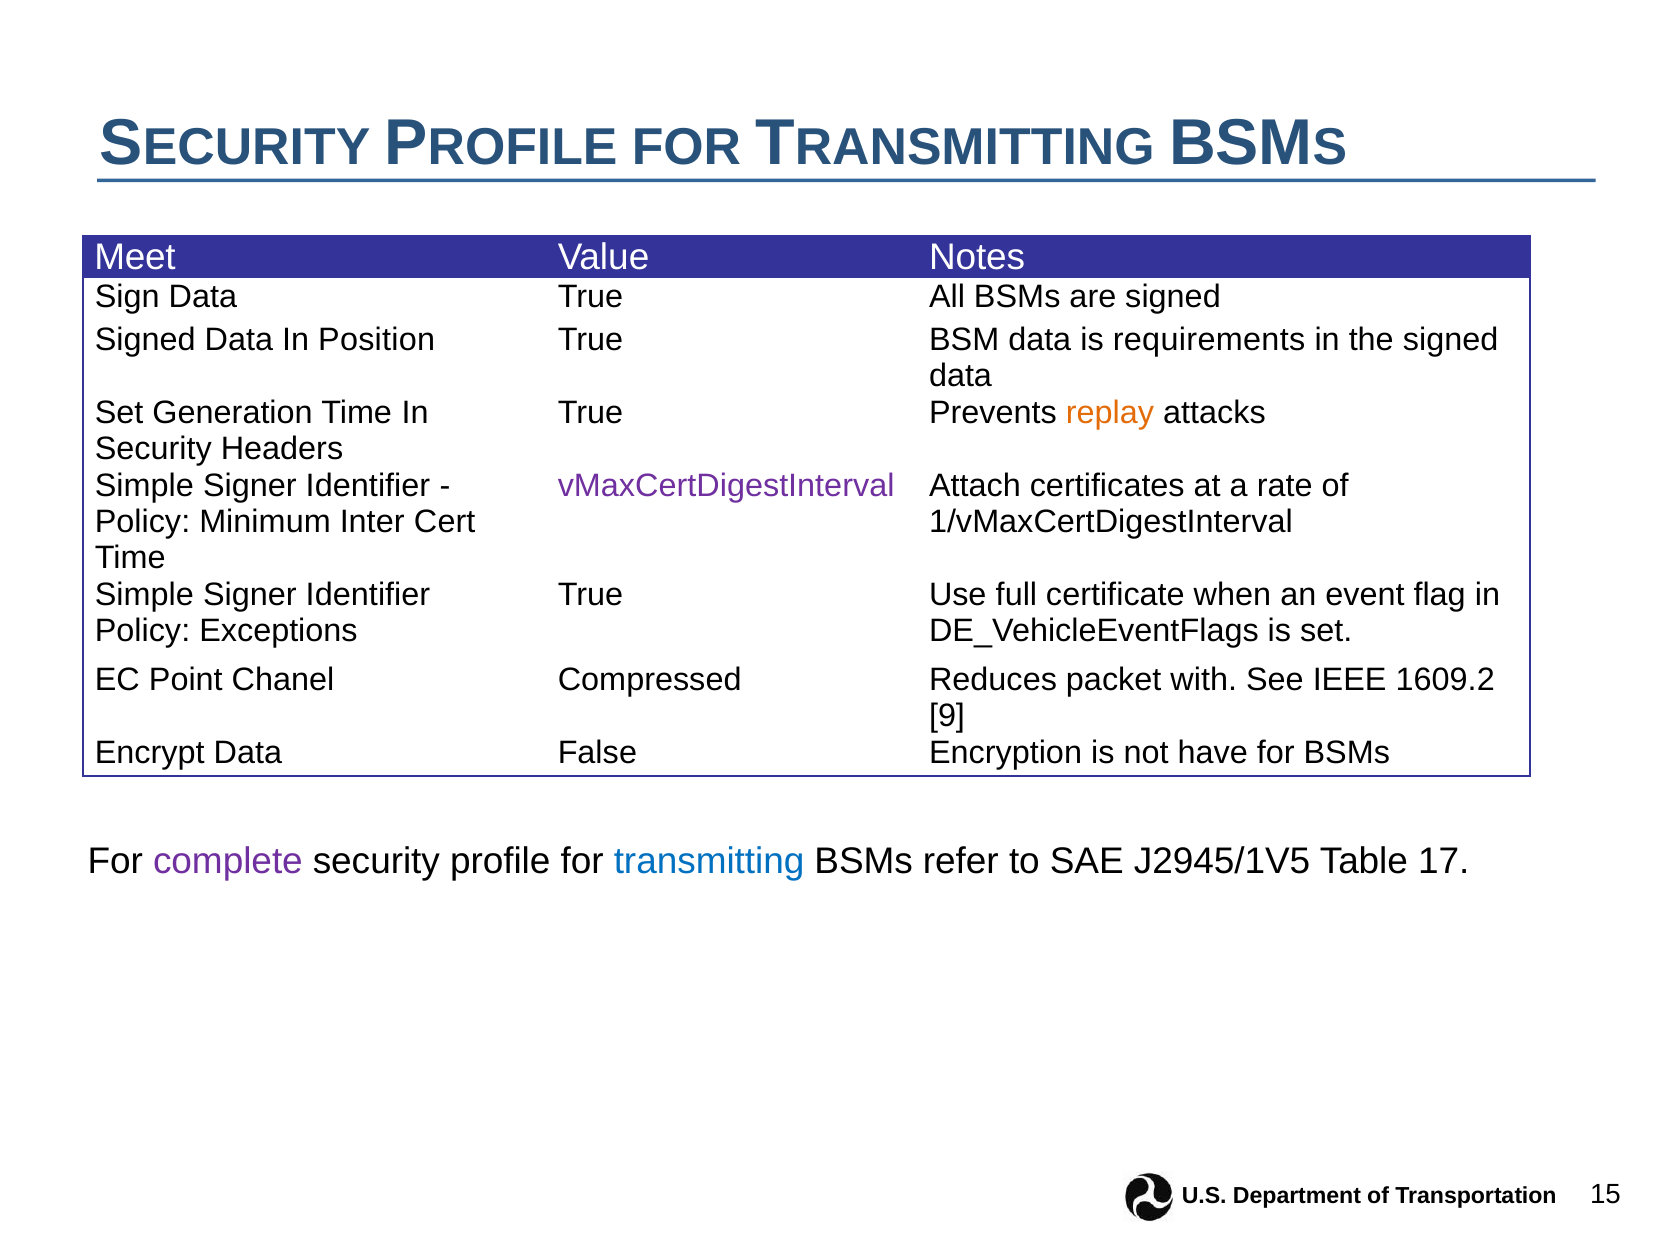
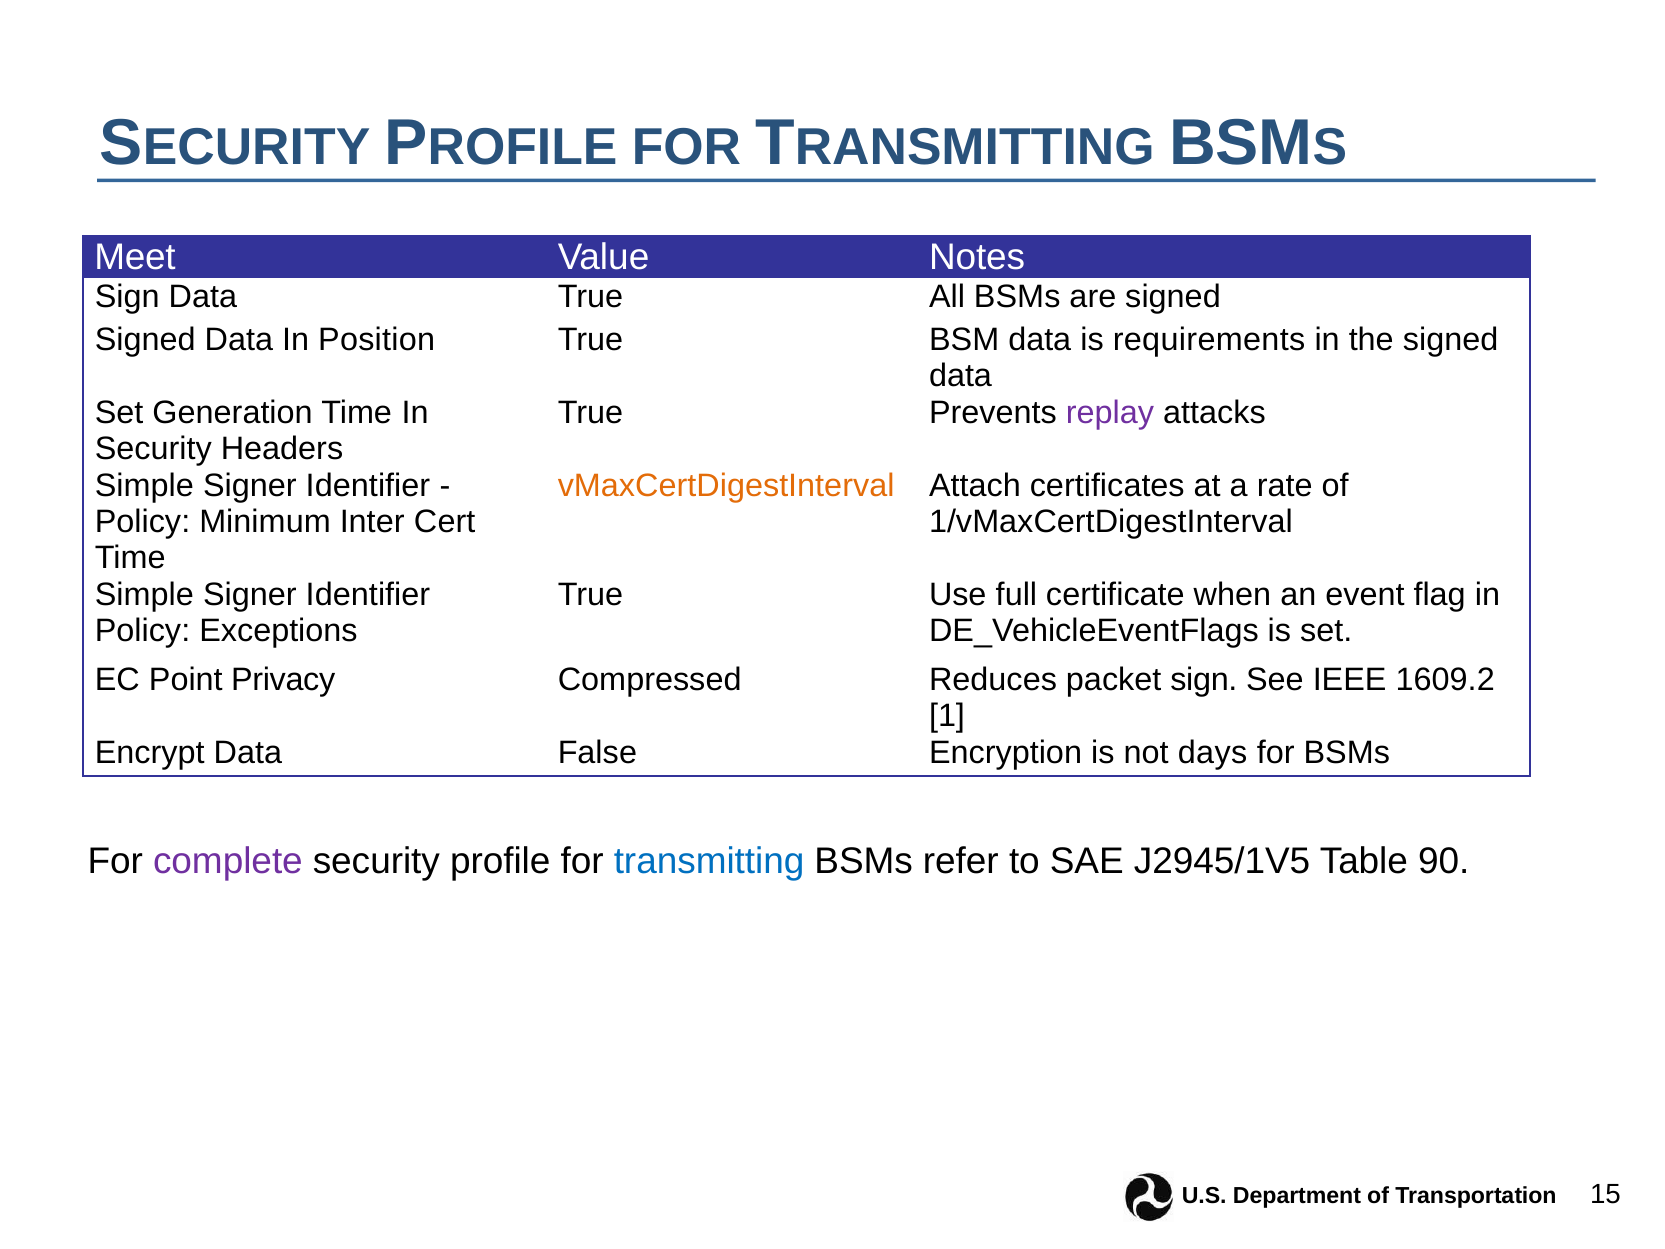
replay colour: orange -> purple (1110, 413)
vMaxCertDigestInterval colour: purple -> orange (726, 485)
Chanel: Chanel -> Privacy (283, 680)
packet with: with -> sign (1204, 680)
9: 9 -> 1 (947, 716)
have: have -> days (1213, 752)
17: 17 -> 90 (1444, 861)
